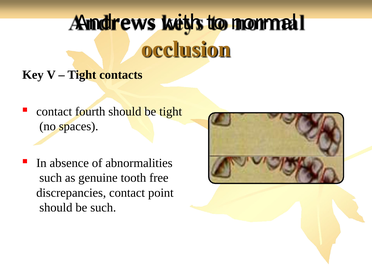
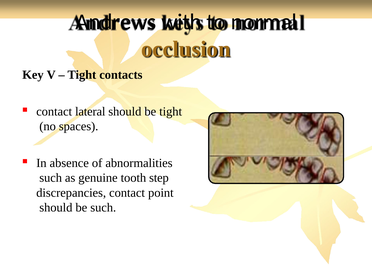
fourth: fourth -> lateral (90, 111)
free: free -> step (159, 178)
